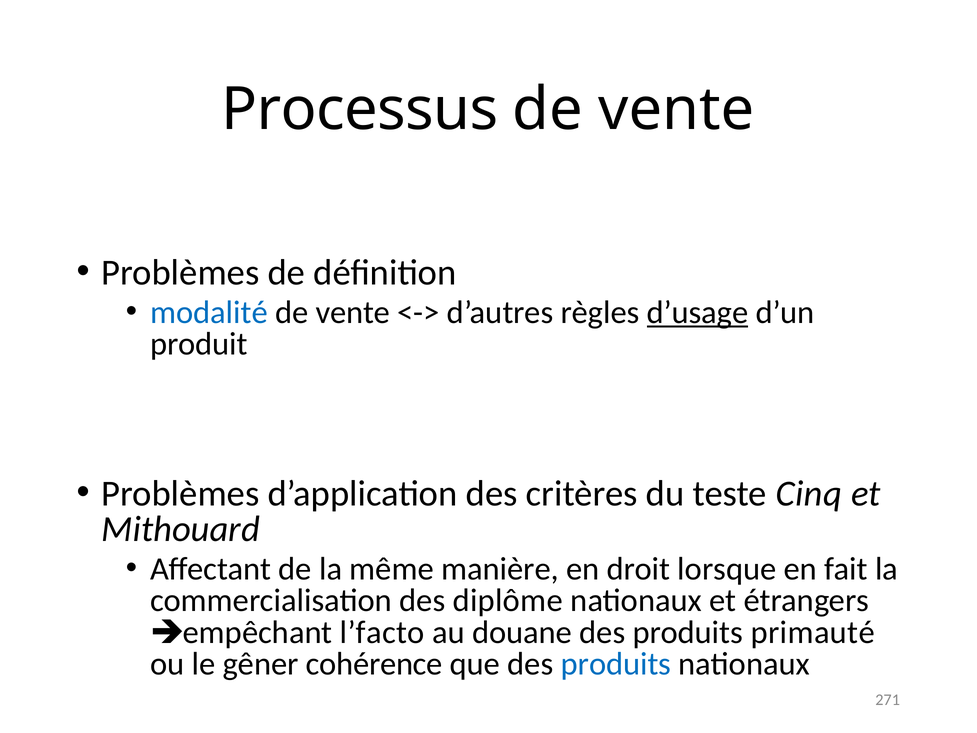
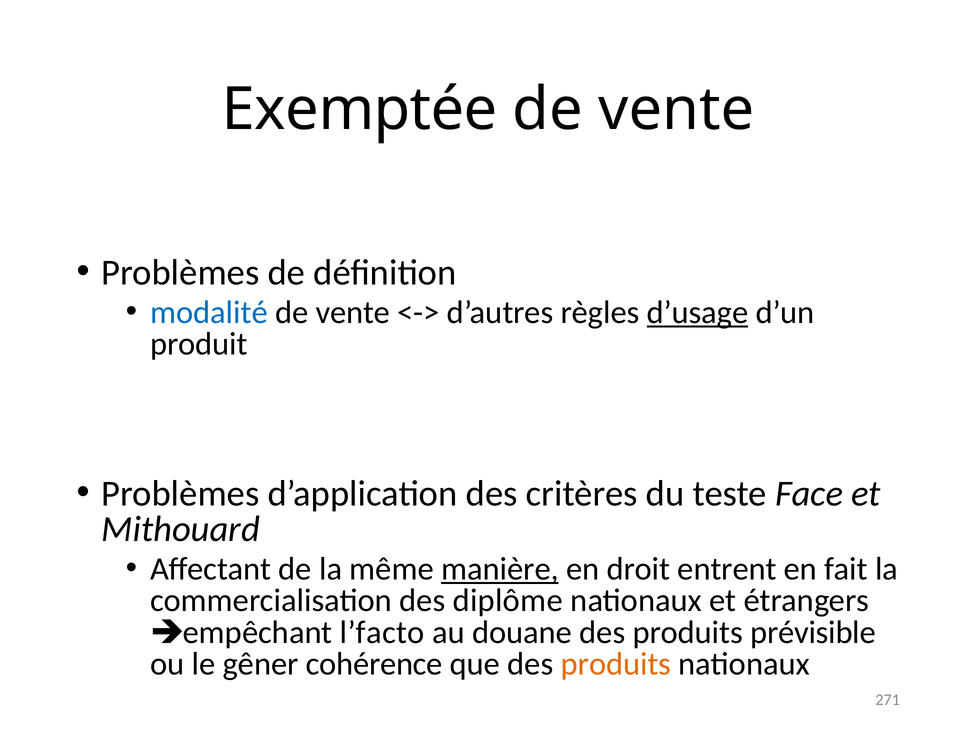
Processus: Processus -> Exemptée (360, 109)
Cinq: Cinq -> Face (809, 493)
manière underline: none -> present (500, 569)
lorsque: lorsque -> entrent (727, 569)
primauté: primauté -> prévisible (813, 632)
produits colour: blue -> orange (616, 664)
